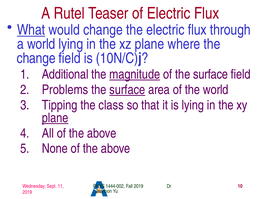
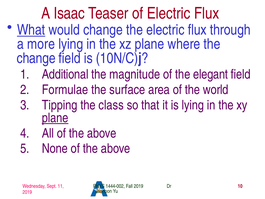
Rutel: Rutel -> Isaac (69, 13)
a world: world -> more (41, 44)
magnitude underline: present -> none (135, 74)
of the surface: surface -> elegant (211, 74)
Problems: Problems -> Formulae (65, 90)
surface underline: present -> none (127, 90)
